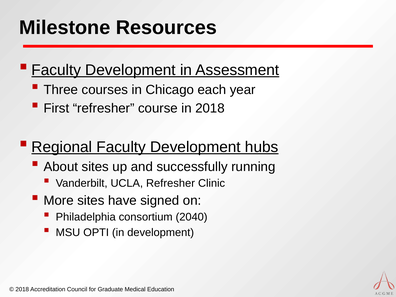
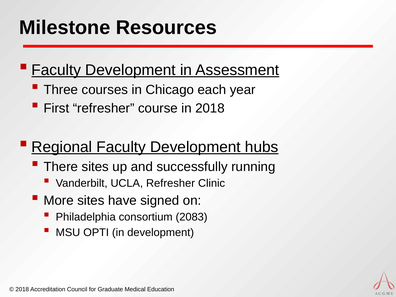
About: About -> There (61, 167)
2040: 2040 -> 2083 (192, 217)
